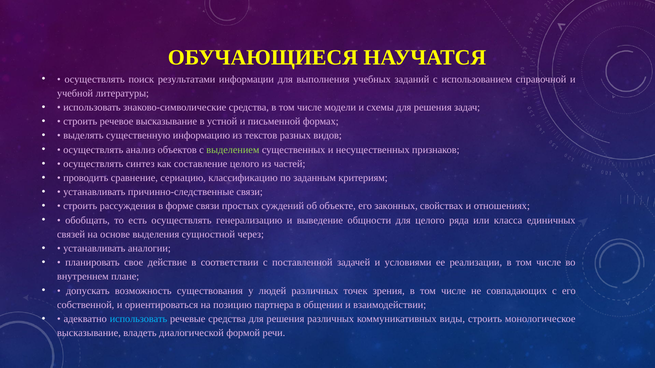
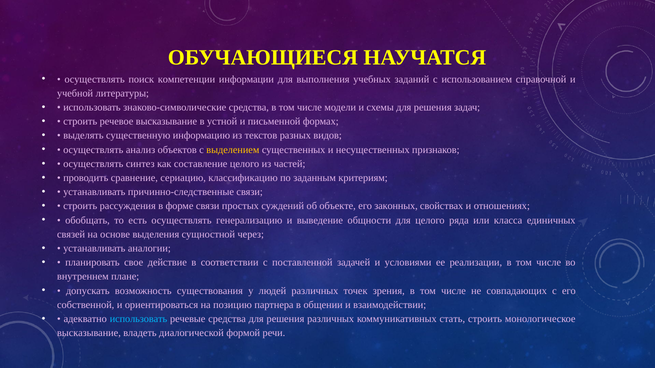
результатами: результатами -> компетенции (187, 79)
выделением colour: light green -> yellow (233, 150)
виды: виды -> стать (452, 319)
